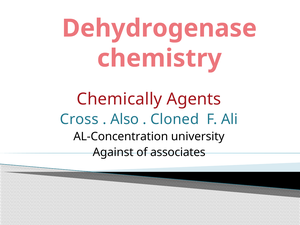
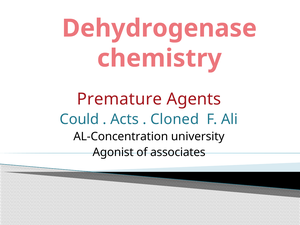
Chemically: Chemically -> Premature (119, 99)
Cross: Cross -> Could (79, 119)
Also: Also -> Acts (125, 119)
Against: Against -> Agonist (113, 152)
